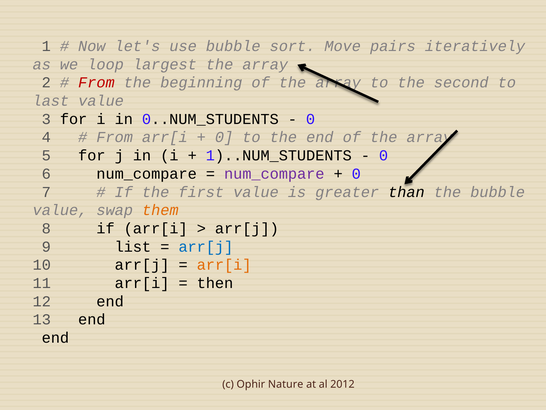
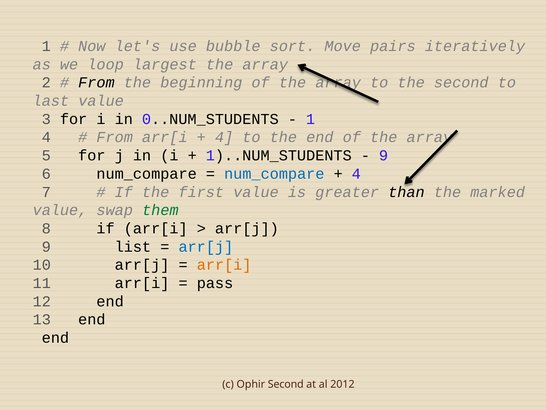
From colour: red -> black (96, 83)
0: 0 -> 1 (311, 119)
0: 0 -> 4 (224, 137)
0: 0 -> 9 (384, 155)
num_compare colour: purple -> blue (274, 174)
0: 0 -> 4 (356, 174)
bubble: bubble -> marked (498, 192)
them colour: orange -> green (160, 210)
then: then -> pass (215, 283)
Ophir Nature: Nature -> Second (286, 384)
